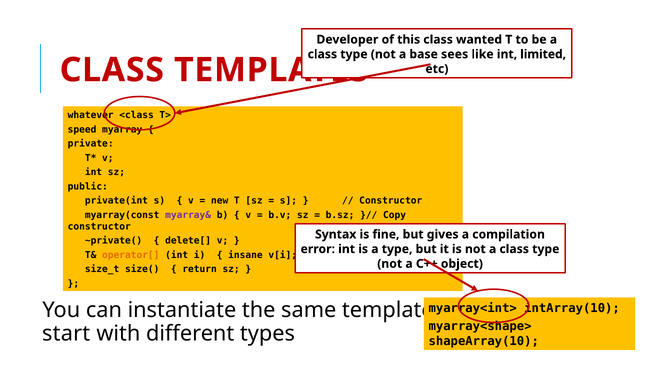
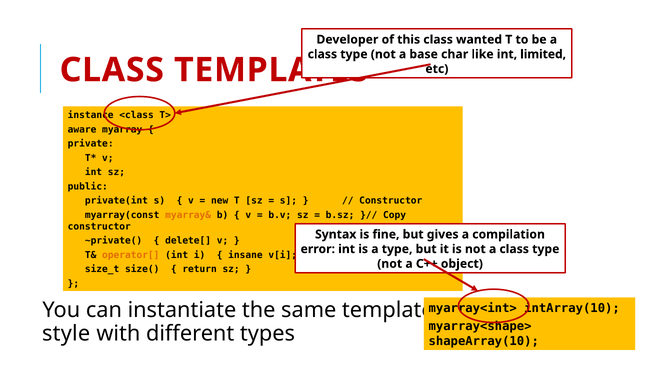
sees: sees -> char (455, 54)
whatever: whatever -> instance (91, 115)
speed: speed -> aware (82, 129)
myarray& colour: purple -> orange (188, 215)
start: start -> style (66, 333)
